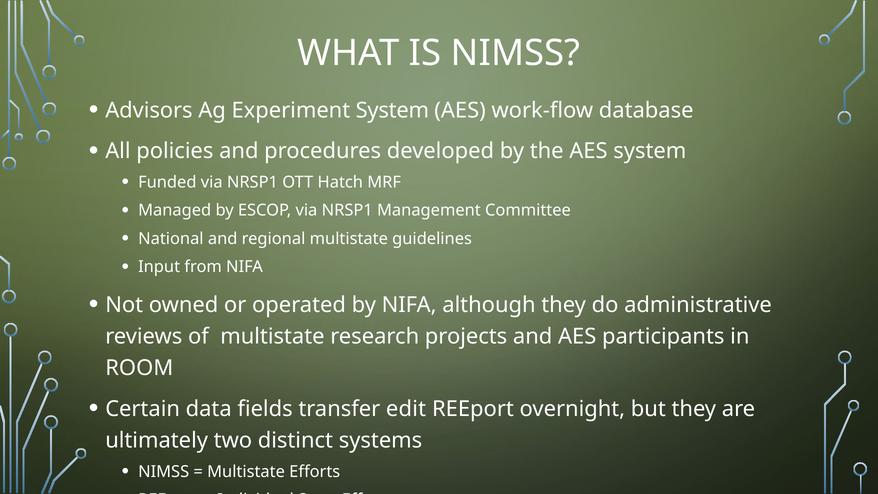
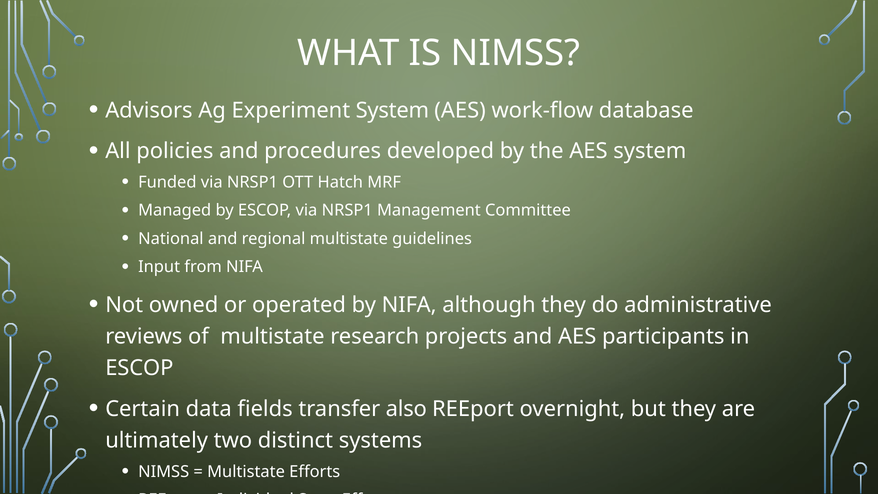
ROOM: ROOM -> ESCOP (139, 368)
edit: edit -> also (406, 409)
